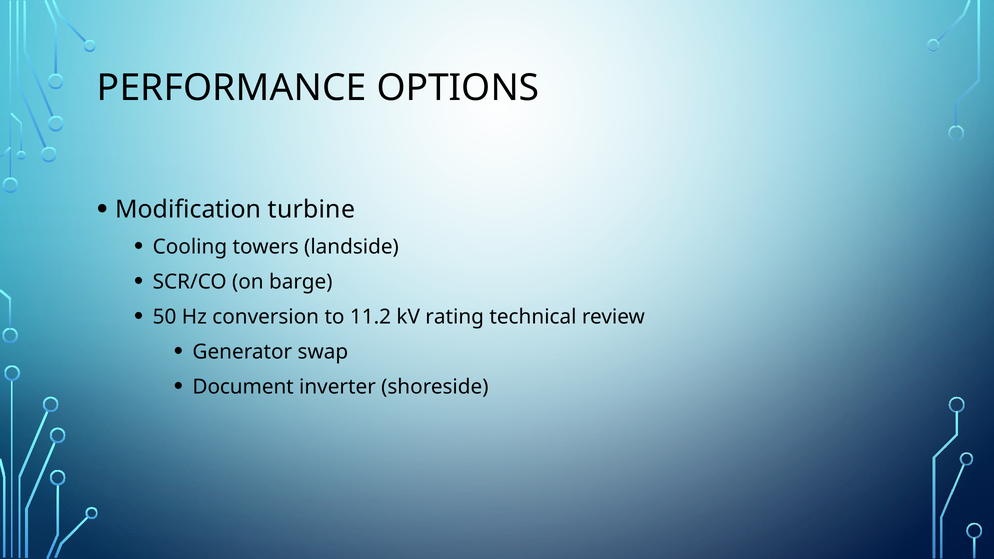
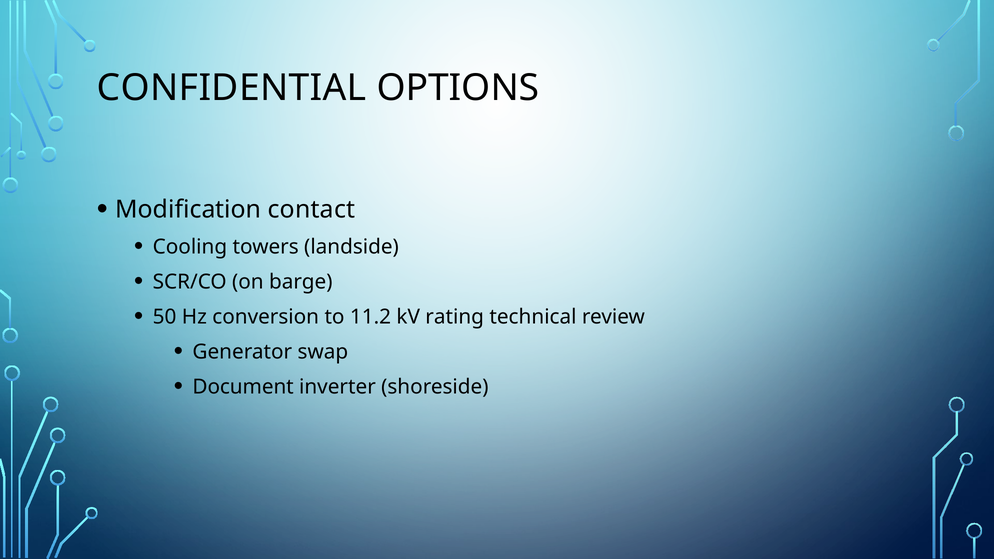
PERFORMANCE: PERFORMANCE -> CONFIDENTIAL (232, 88)
turbine: turbine -> contact (311, 210)
